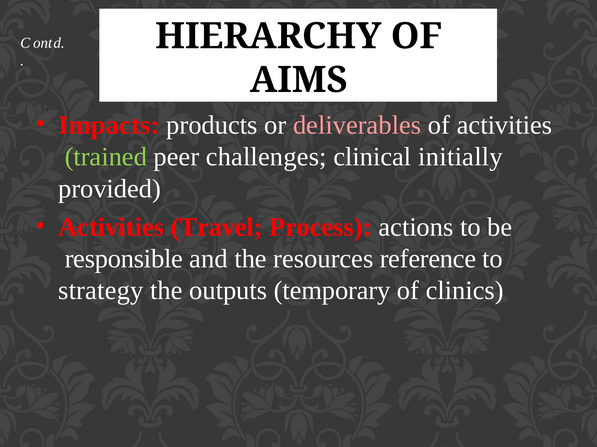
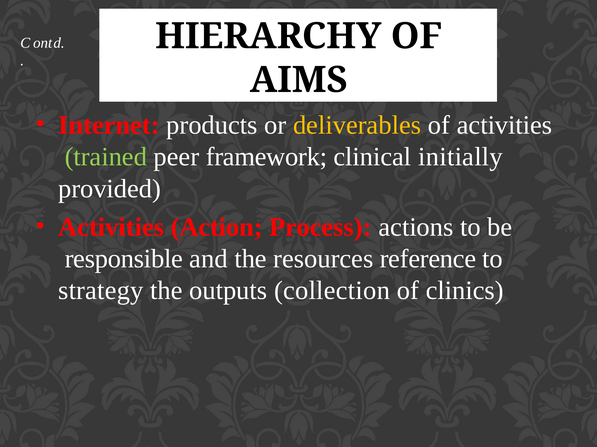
Impacts: Impacts -> Internet (109, 125)
deliverables colour: pink -> yellow (357, 125)
challenges: challenges -> framework (266, 157)
Travel: Travel -> Action (217, 227)
temporary: temporary -> collection (332, 291)
